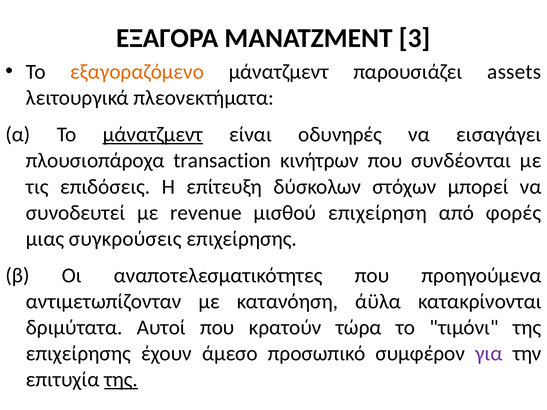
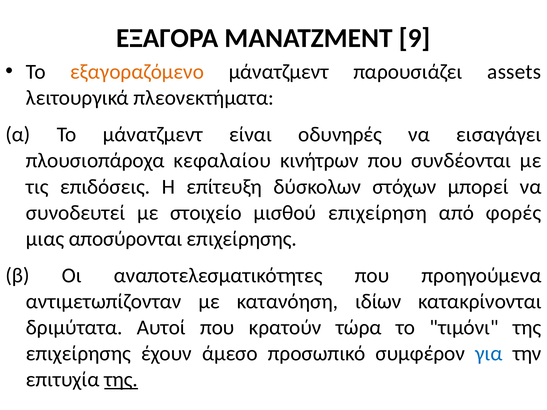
3: 3 -> 9 (415, 38)
μάνατζμεντ underline: present -> none (153, 135)
transaction: transaction -> κεφαλαίου (222, 161)
revenue: revenue -> στοιχείο (206, 213)
συγκρούσεις: συγκρούσεις -> αποσύρονται (125, 239)
άϋλα: άϋλα -> ιδίων (378, 302)
για colour: purple -> blue (489, 354)
